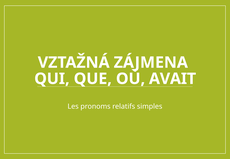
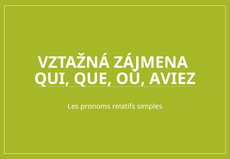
AVAIT: AVAIT -> AVIEZ (172, 79)
